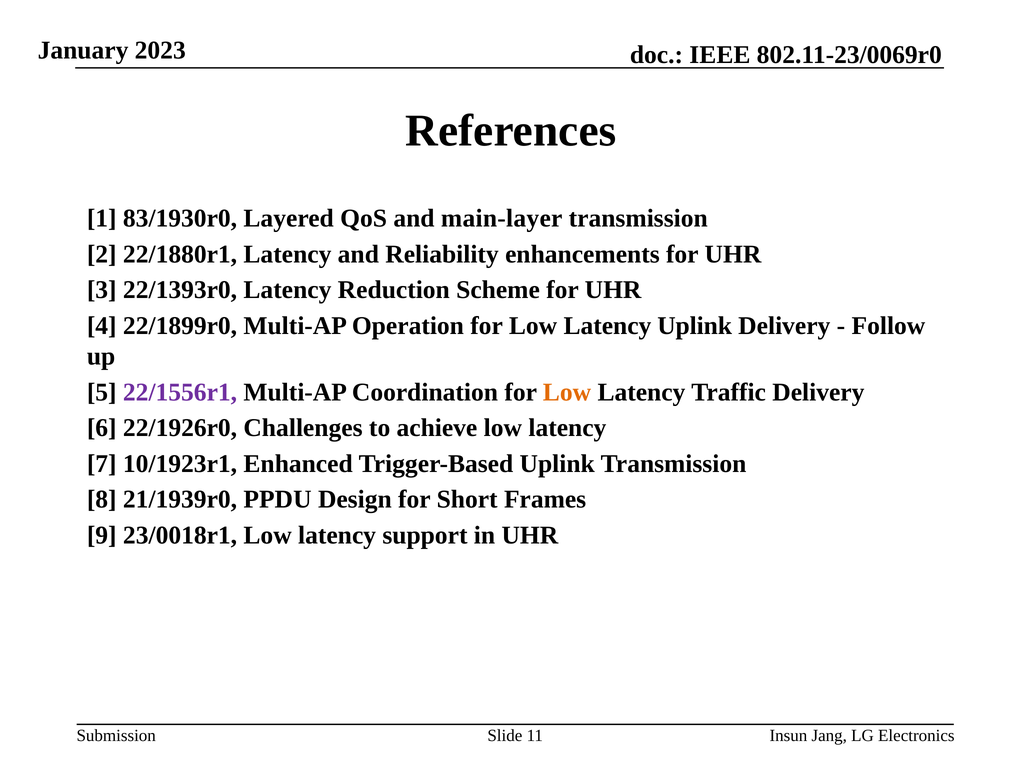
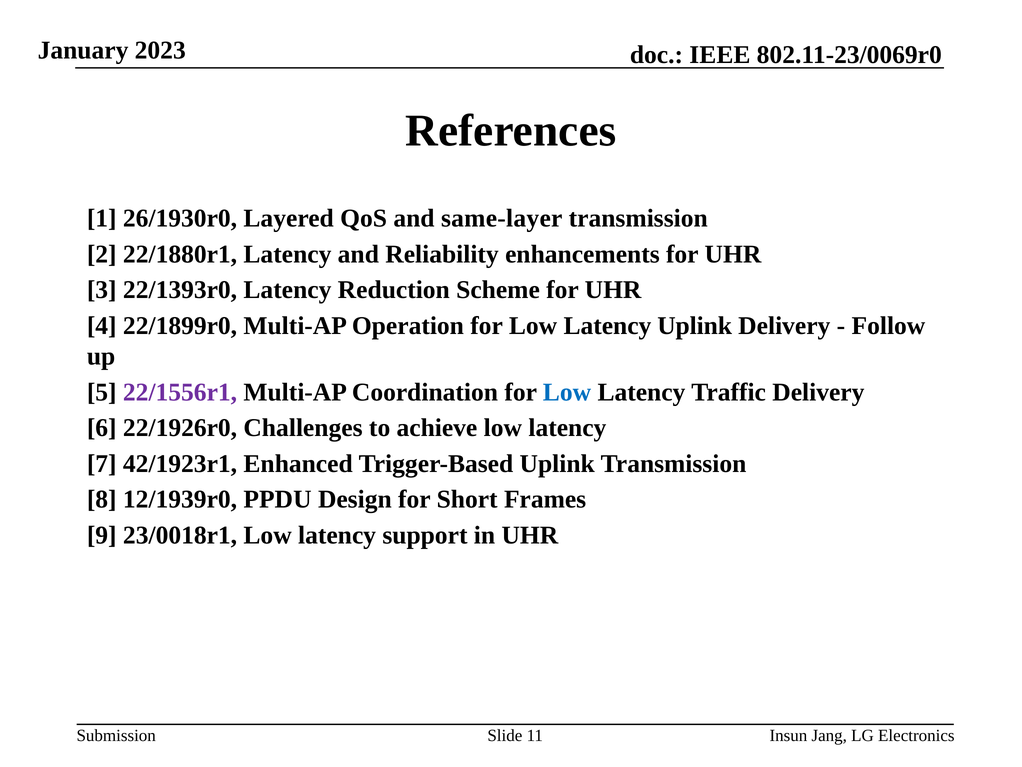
83/1930r0: 83/1930r0 -> 26/1930r0 (180, 218)
main-layer: main-layer -> same-layer (502, 218)
Low colour: orange -> blue (567, 392)
10/1923r1: 10/1923r1 -> 42/1923r1 (180, 463)
21/1939r0: 21/1939r0 -> 12/1939r0 (180, 499)
